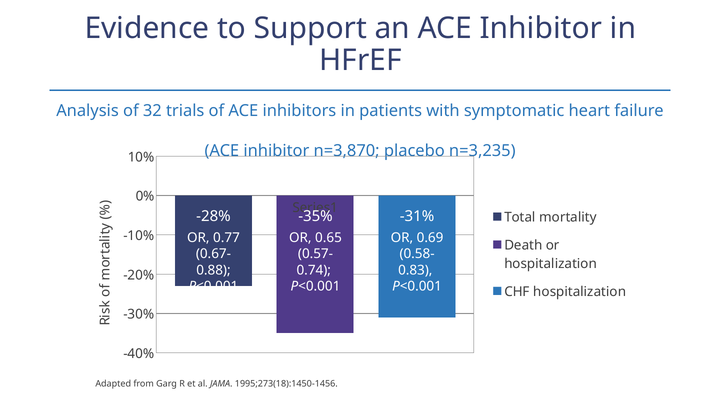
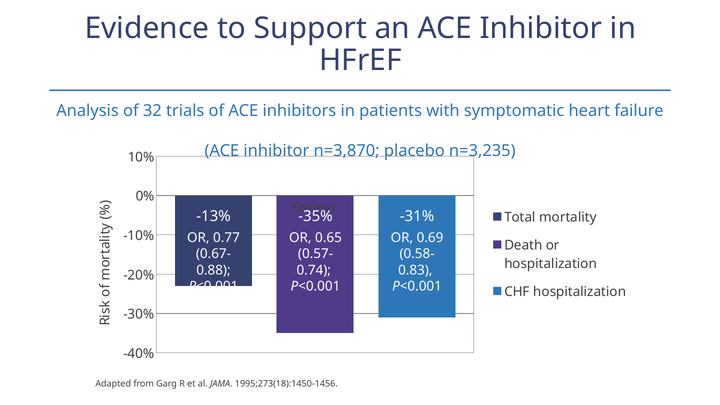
-28%: -28% -> -13% (213, 216)
